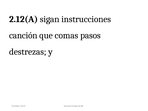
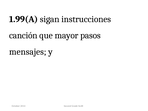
2.12(A: 2.12(A -> 1.99(A (24, 19)
comas: comas -> mayor (67, 35)
destrezas: destrezas -> mensajes (28, 52)
